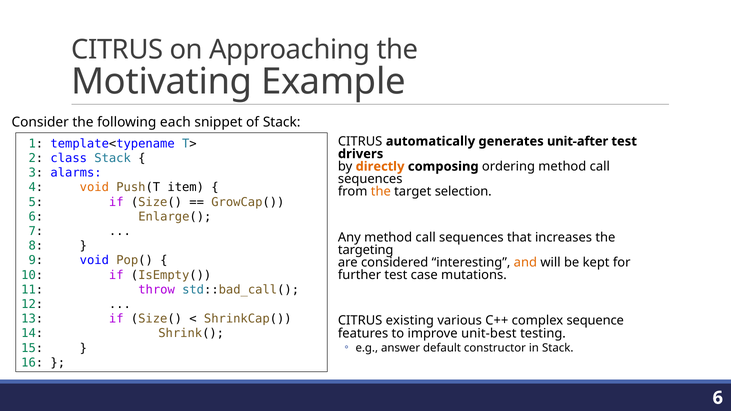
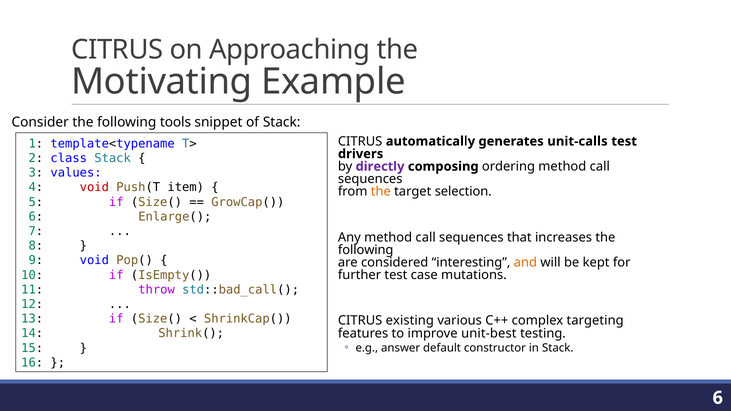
each: each -> tools (176, 123)
unit-after: unit-after -> unit-calls (577, 141)
directly colour: orange -> purple (380, 167)
alarms: alarms -> values (76, 173)
void colour: orange -> red (94, 187)
targeting: targeting -> following (366, 250)
sequence: sequence -> targeting (595, 321)
